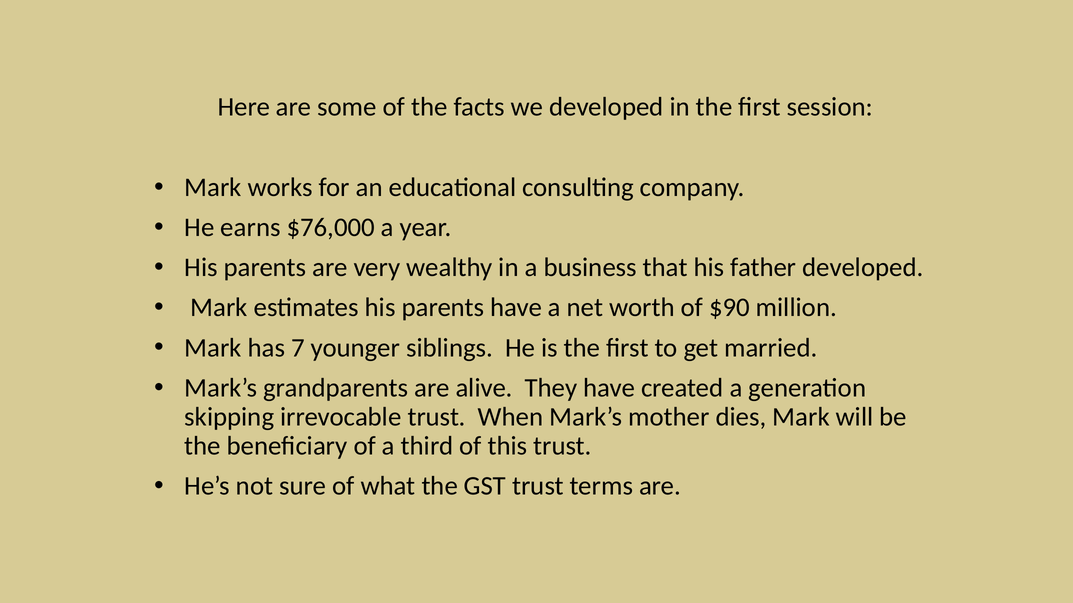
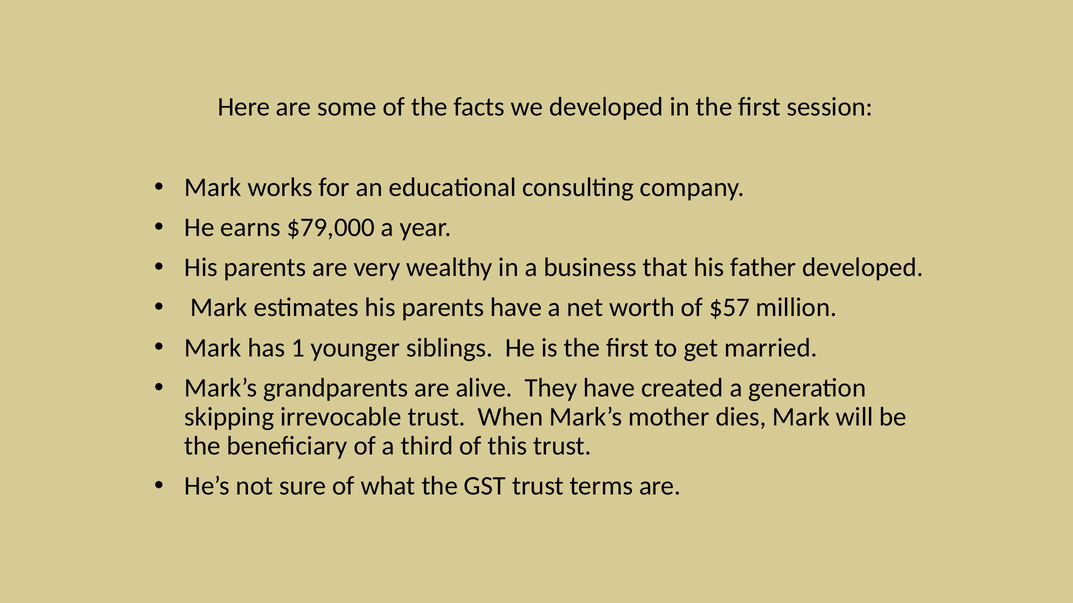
$76,000: $76,000 -> $79,000 (331, 228)
$90: $90 -> $57 (729, 308)
7: 7 -> 1 (298, 348)
